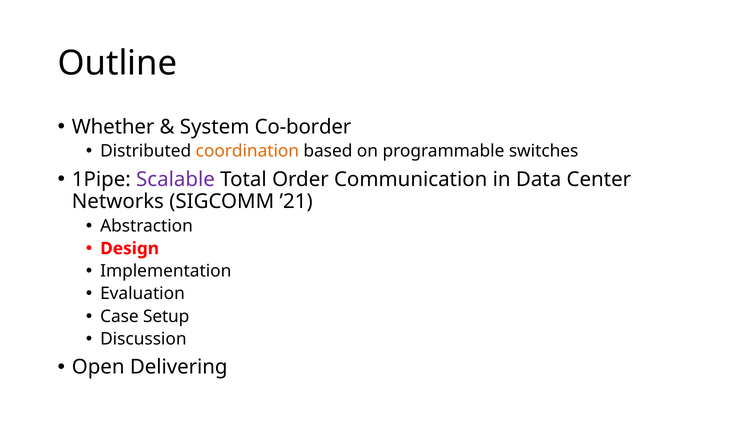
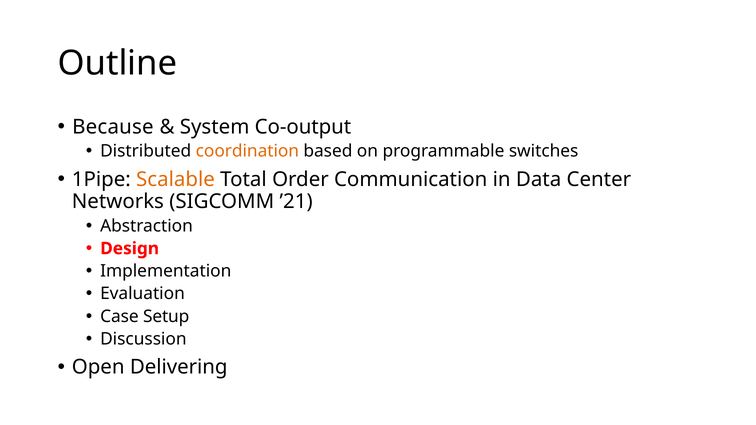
Whether: Whether -> Because (113, 127)
Co-border: Co-border -> Co-output (303, 127)
Scalable colour: purple -> orange (176, 180)
